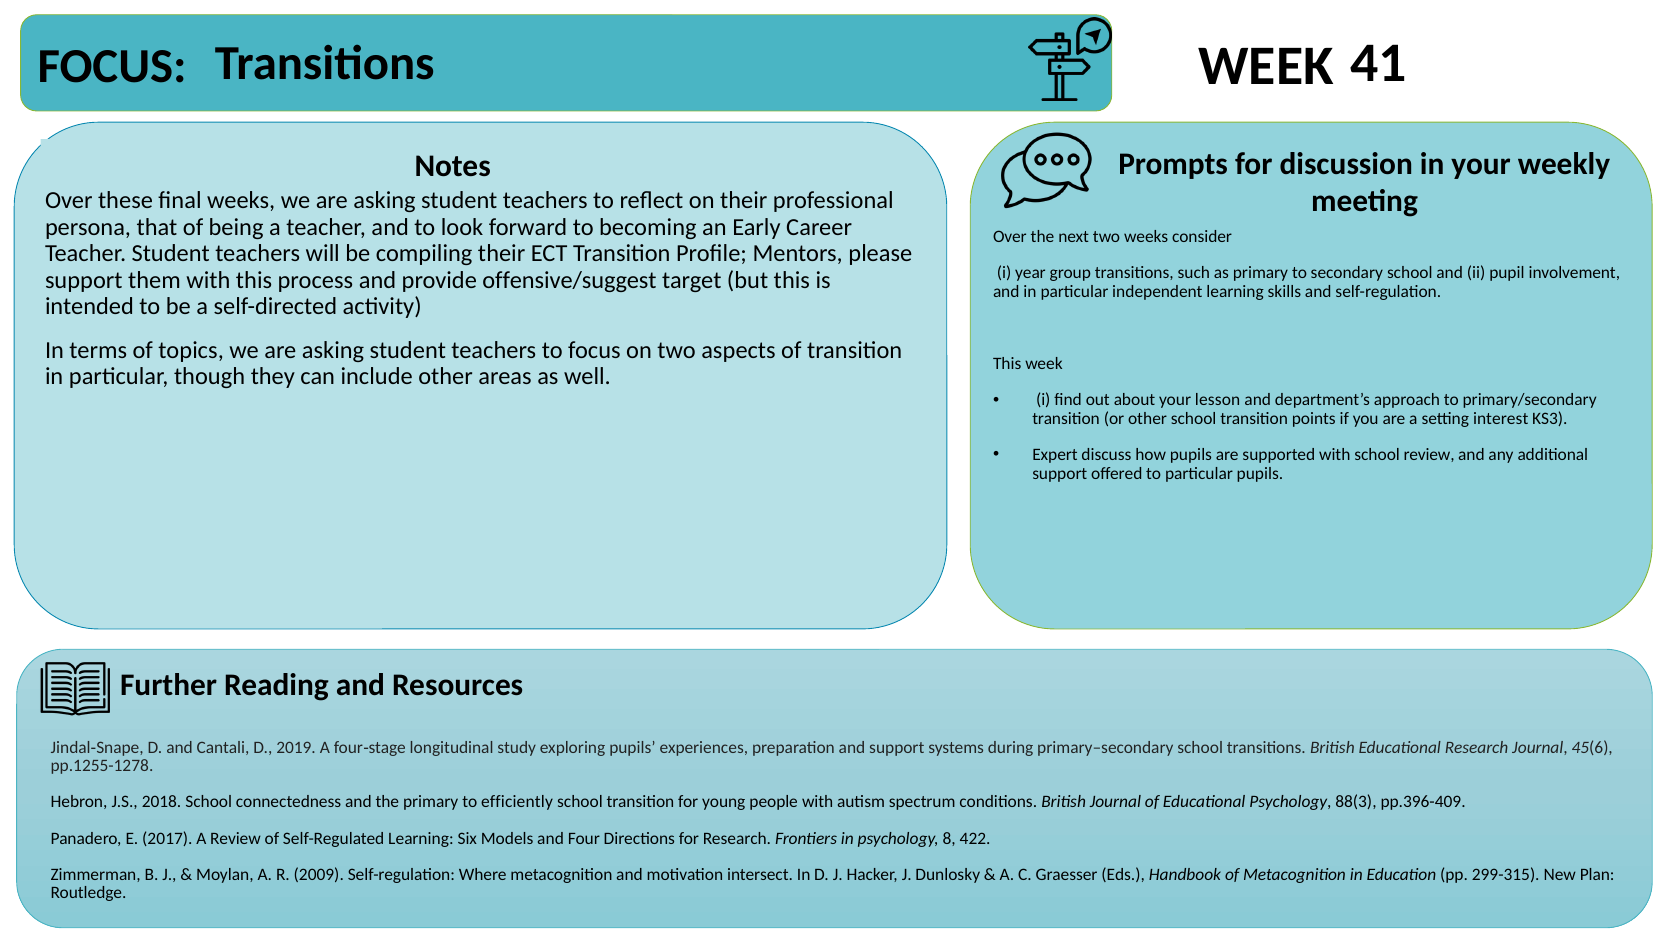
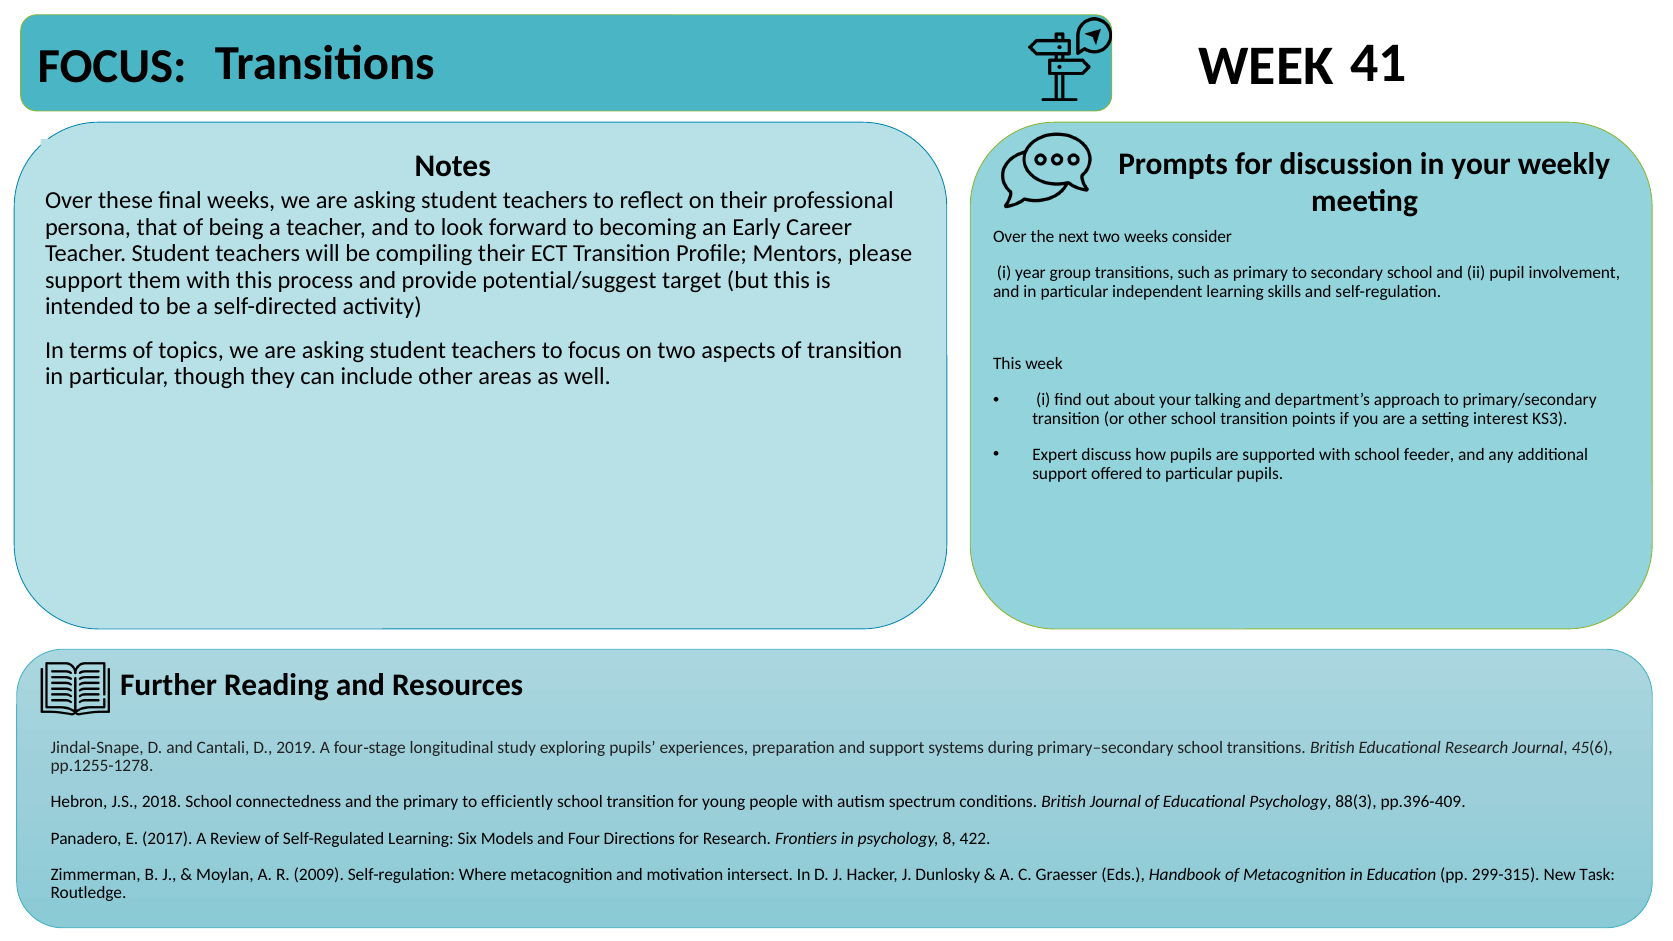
offensive/suggest: offensive/suggest -> potential/suggest (569, 280)
lesson: lesson -> talking (1218, 400)
school review: review -> feeder (1429, 455)
Plan: Plan -> Task (1597, 875)
